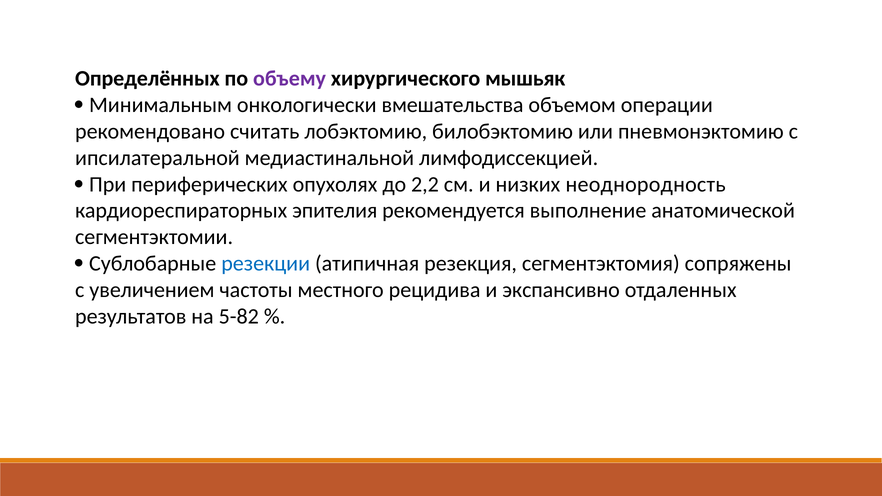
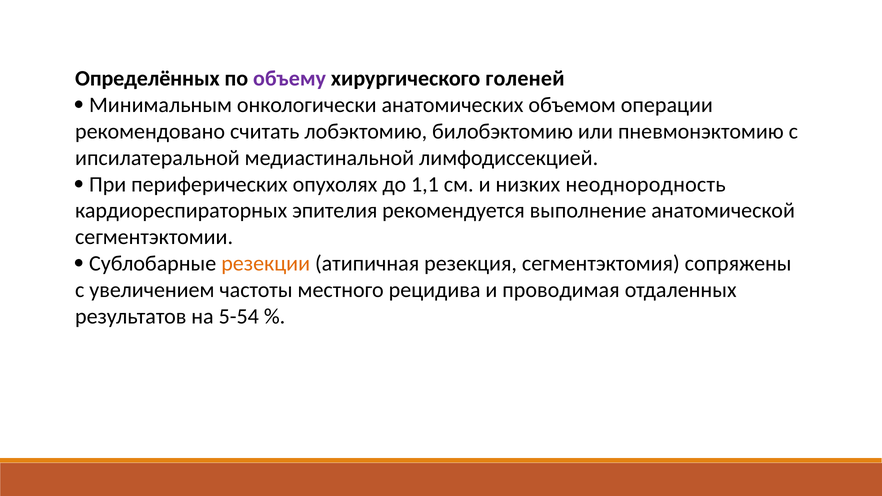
мышьяк: мышьяк -> голеней (525, 78)
вмешательства: вмешательства -> анатомических (453, 105)
2,2: 2,2 -> 1,1 (425, 184)
резекции colour: blue -> orange (266, 264)
экспансивно: экспансивно -> проводимая (561, 290)
5-82: 5-82 -> 5-54 (239, 317)
